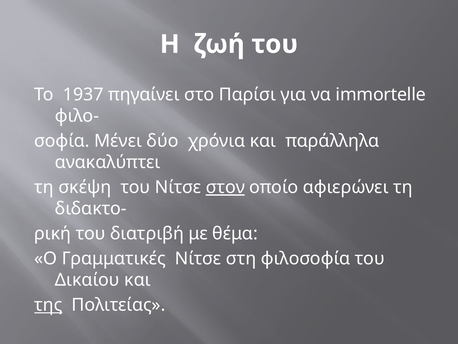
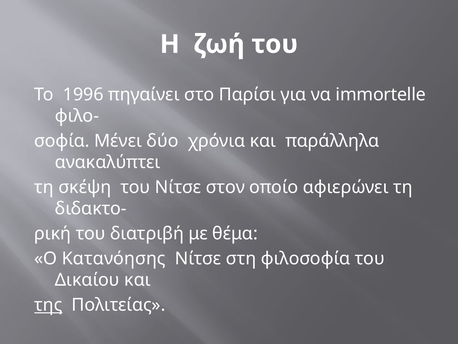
1937: 1937 -> 1996 (83, 94)
στον underline: present -> none (225, 187)
Γραμματικές: Γραμματικές -> Κατανόησης (114, 258)
